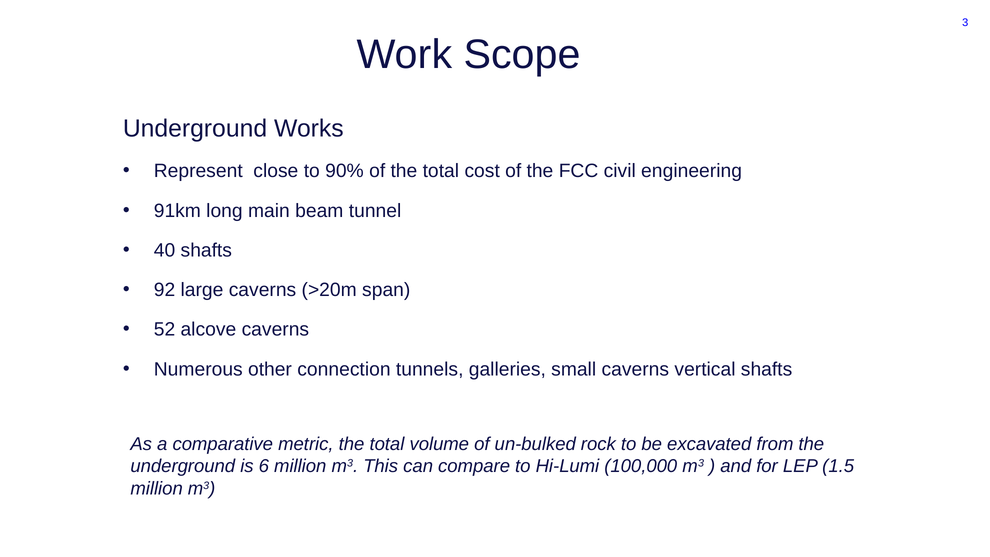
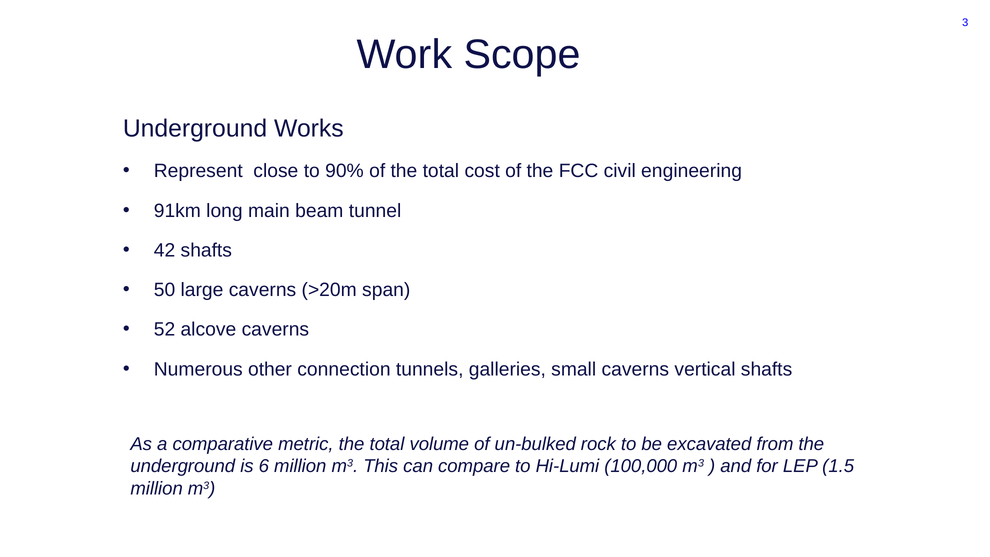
40: 40 -> 42 (165, 250)
92: 92 -> 50 (165, 290)
